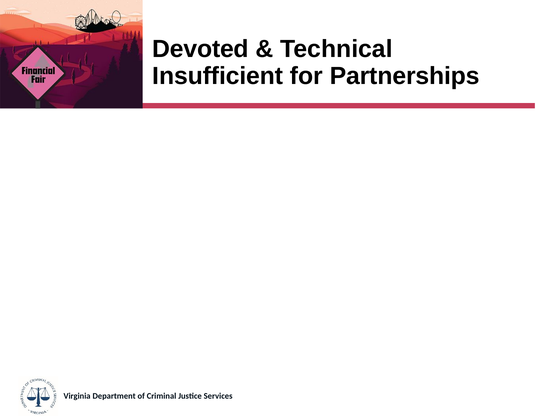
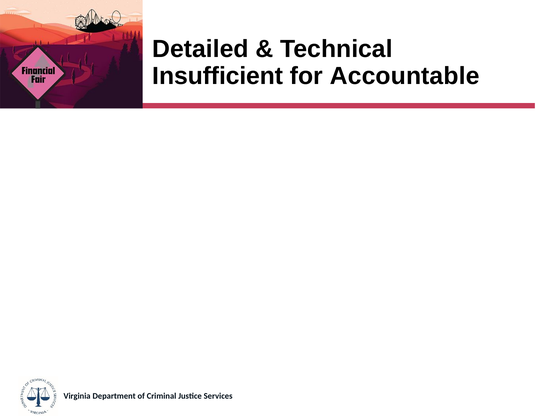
Devoted: Devoted -> Detailed (200, 49)
Partnerships: Partnerships -> Accountable (405, 76)
